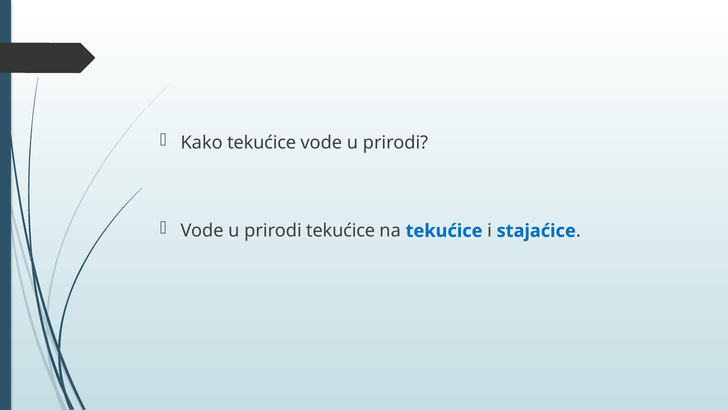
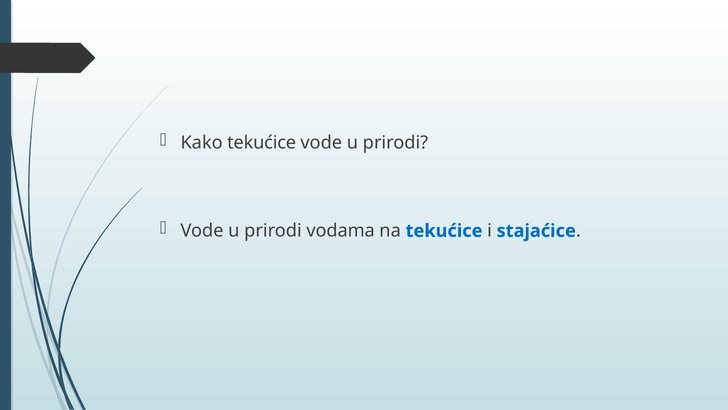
prirodi tekućice: tekućice -> vodama (341, 231)
